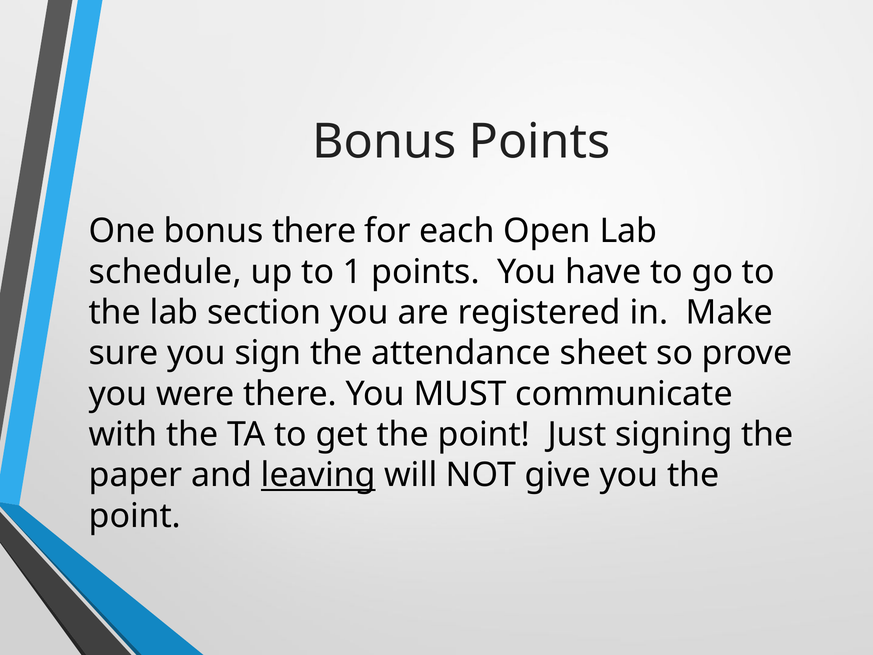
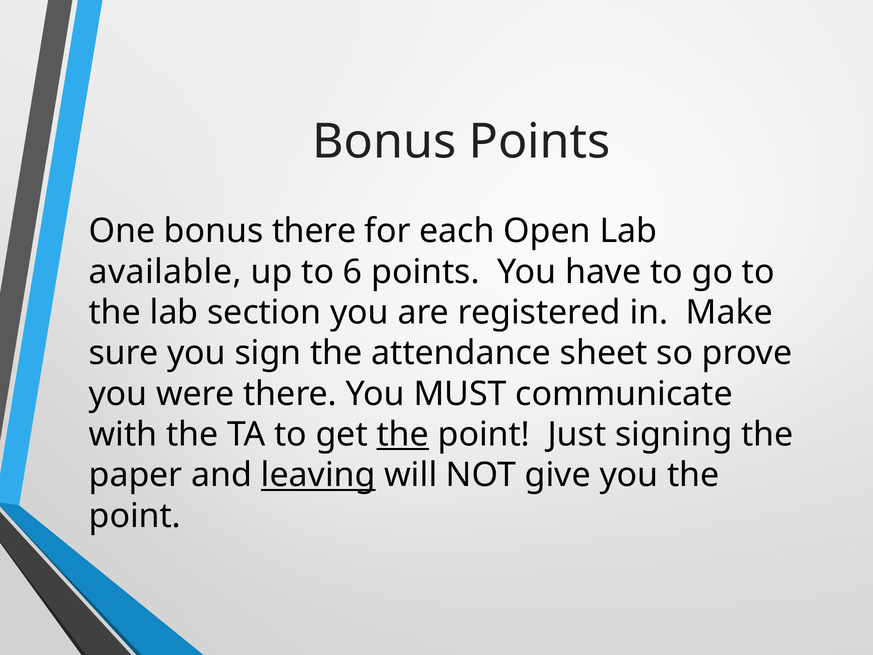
schedule: schedule -> available (165, 272)
1: 1 -> 6 (353, 272)
the underline: none -> present (403, 434)
